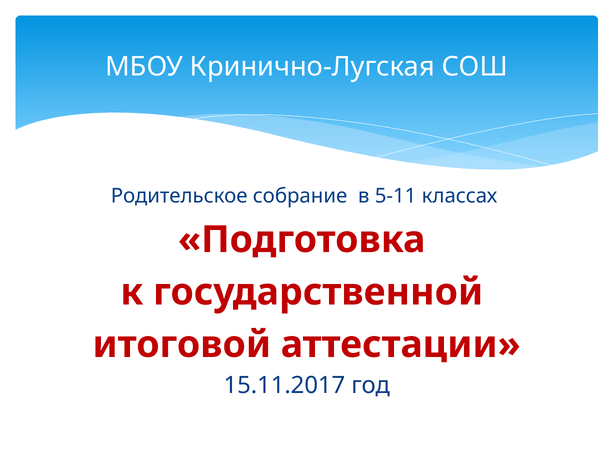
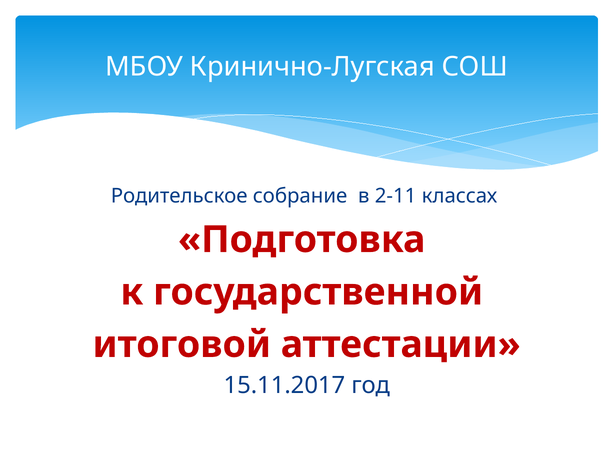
5-11: 5-11 -> 2-11 (396, 196)
